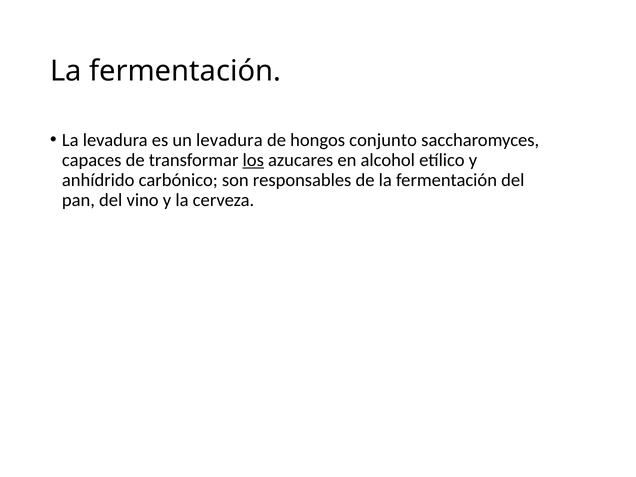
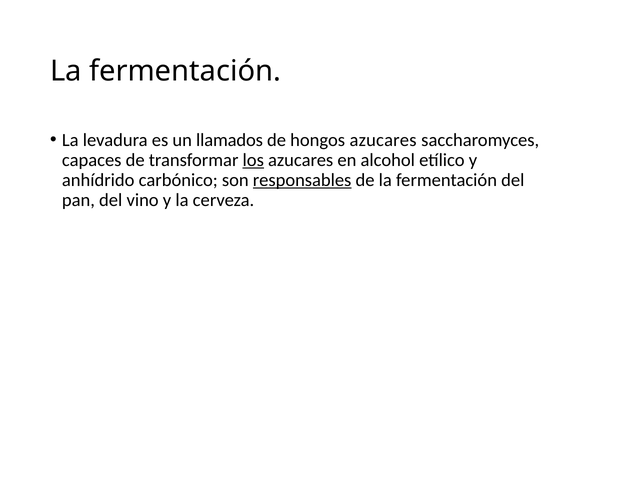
un levadura: levadura -> llamados (230, 140)
hongos conjunto: conjunto -> azucares (383, 140)
responsables underline: none -> present (302, 180)
